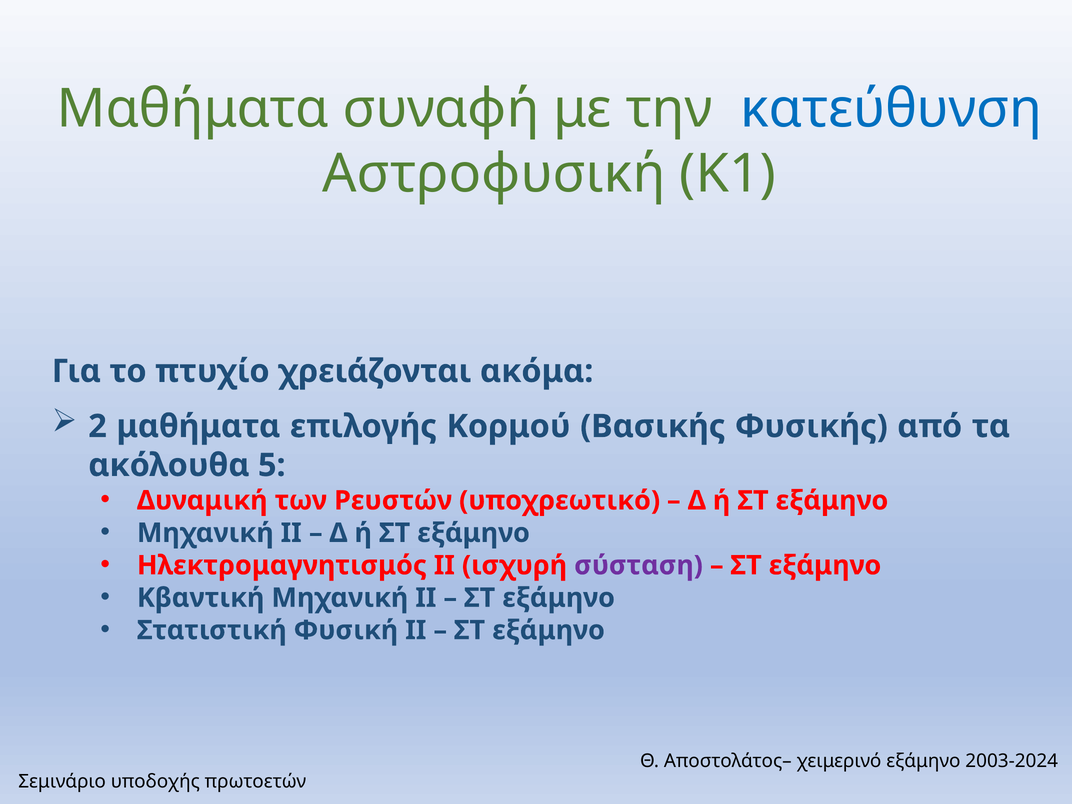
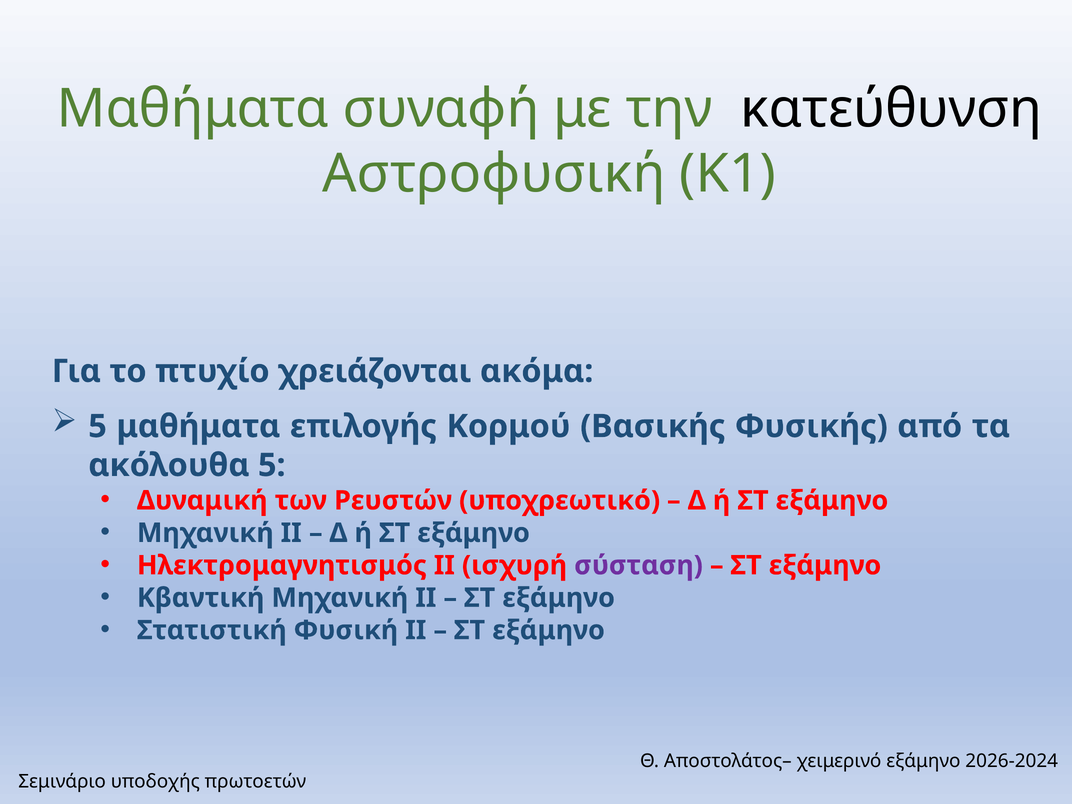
κατεύθυνση colour: blue -> black (891, 109)
2: 2 -> 5 (98, 426)
2003-2024: 2003-2024 -> 2026-2024 (1012, 761)
